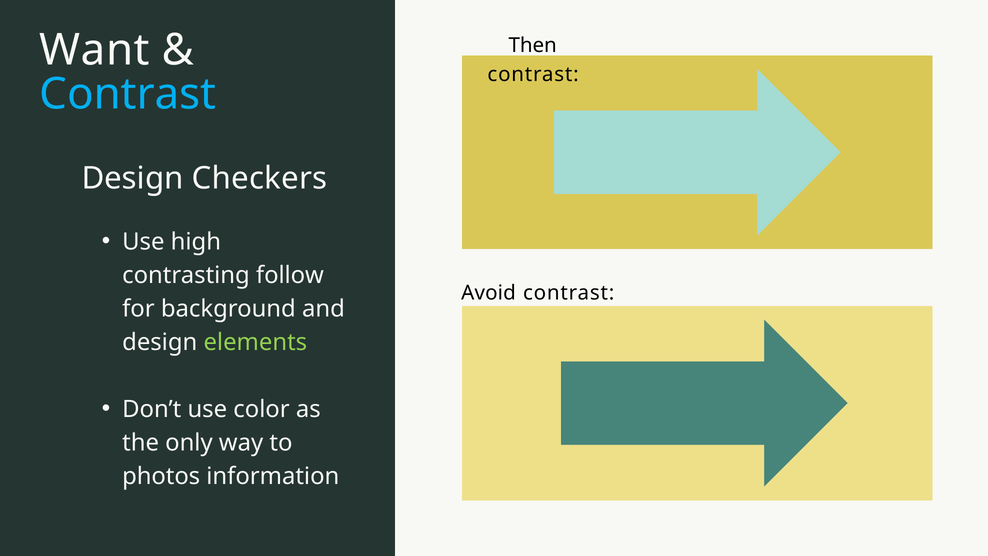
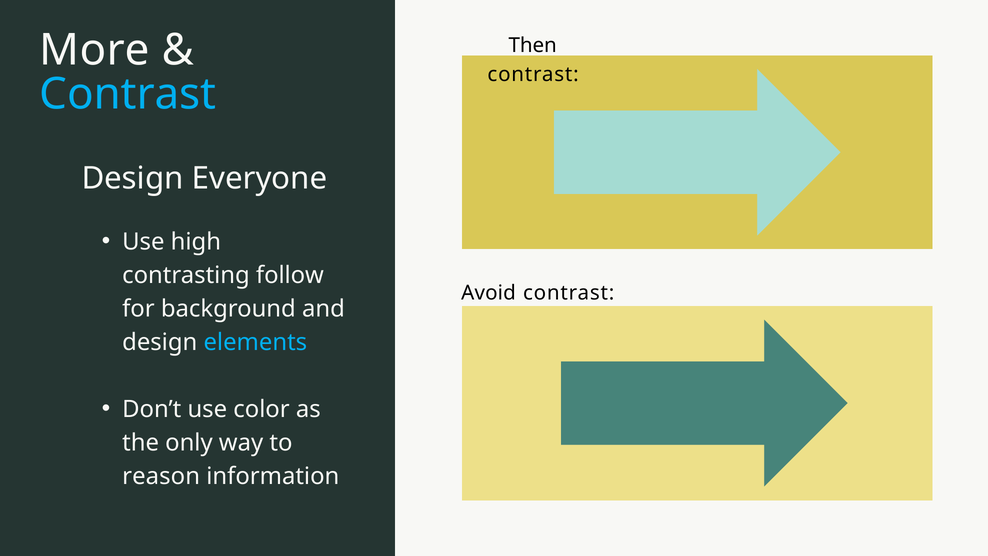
Want: Want -> More (95, 50)
Checkers: Checkers -> Everyone (260, 179)
elements colour: light green -> light blue (255, 342)
photos: photos -> reason (161, 476)
